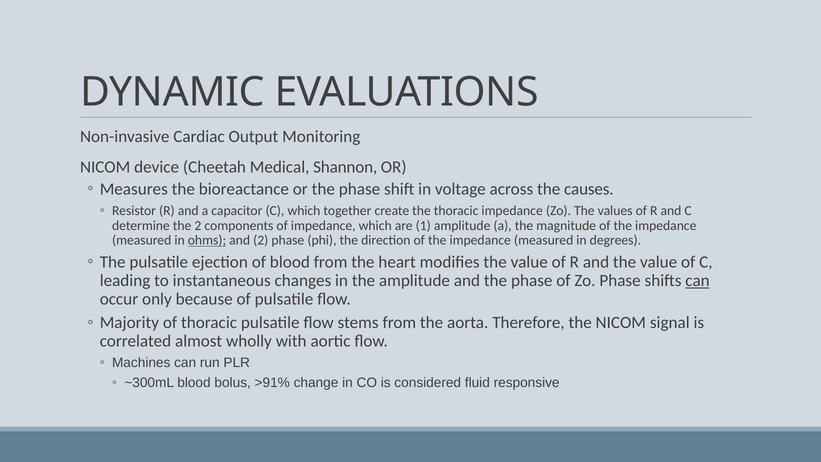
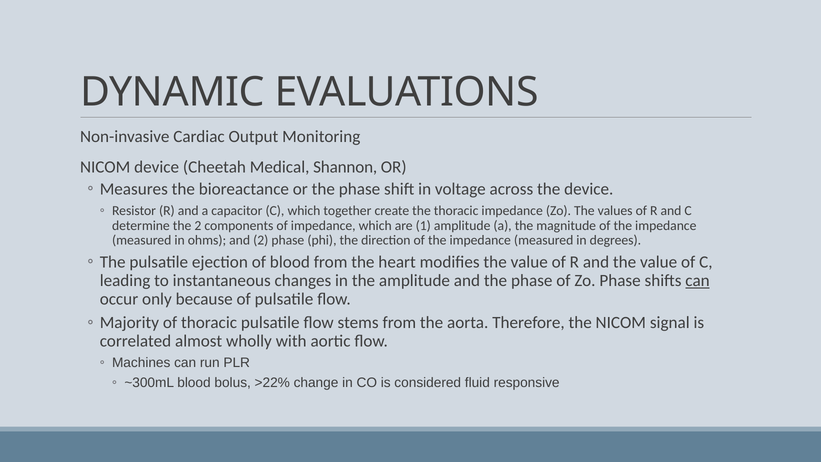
the causes: causes -> device (589, 189)
ohms underline: present -> none (207, 240)
>91%: >91% -> >22% (272, 383)
